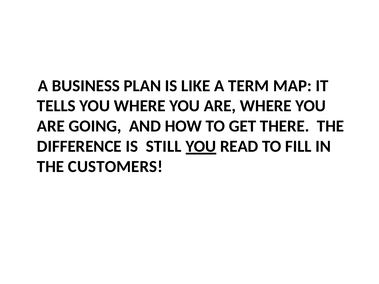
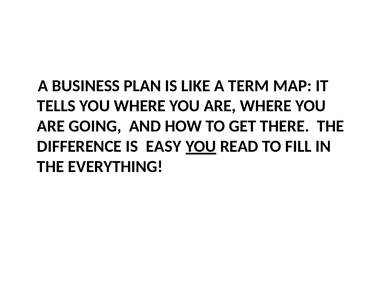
STILL: STILL -> EASY (164, 146)
CUSTOMERS: CUSTOMERS -> EVERYTHING (115, 167)
